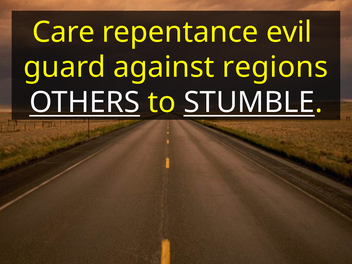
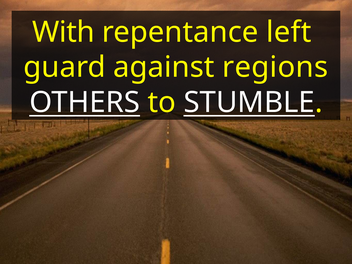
Care: Care -> With (64, 32)
evil: evil -> left (289, 32)
